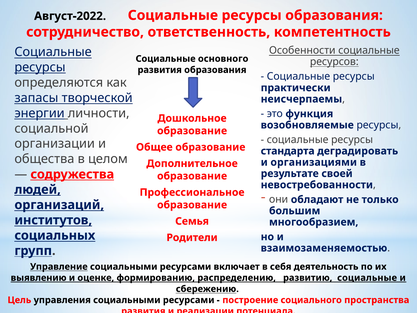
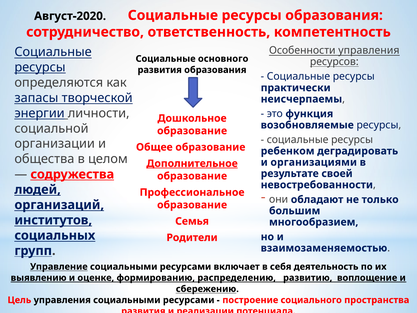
Август-2022: Август-2022 -> Август-2020 (70, 16)
Особенности социальные: социальные -> управления (369, 51)
стандарта: стандарта -> ребенком (288, 151)
Дополнительное underline: none -> present (192, 163)
развитию социальные: социальные -> воплощение (367, 278)
